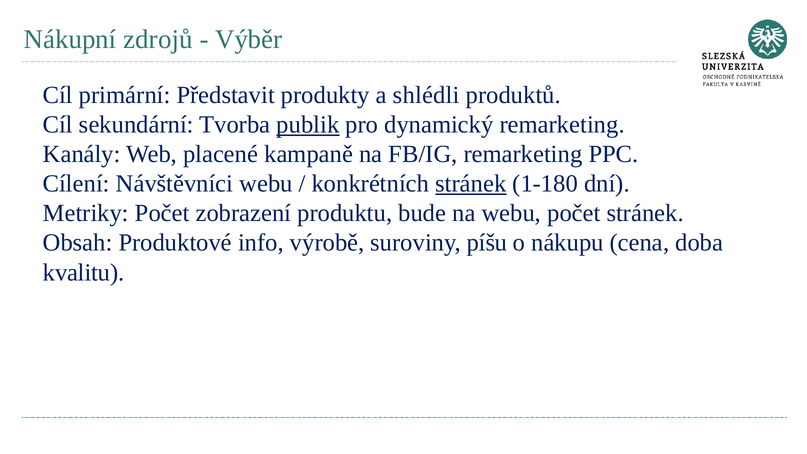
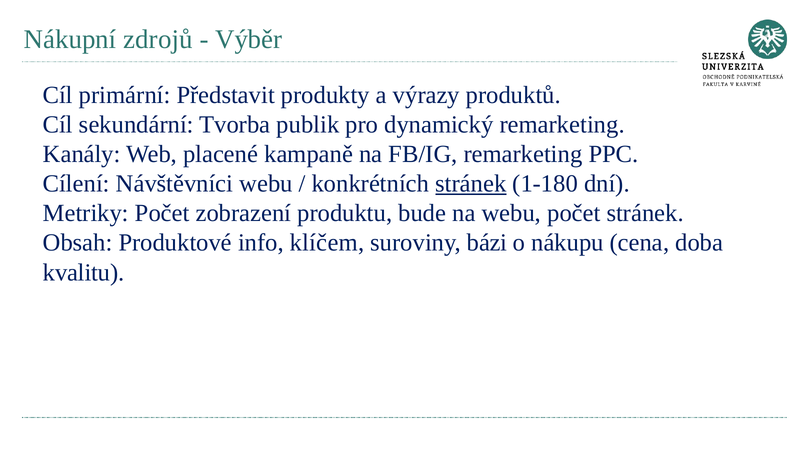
shlédli: shlédli -> výrazy (426, 95)
publik underline: present -> none (308, 125)
výrobě: výrobě -> klíčem (327, 243)
píšu: píšu -> bázi (487, 243)
